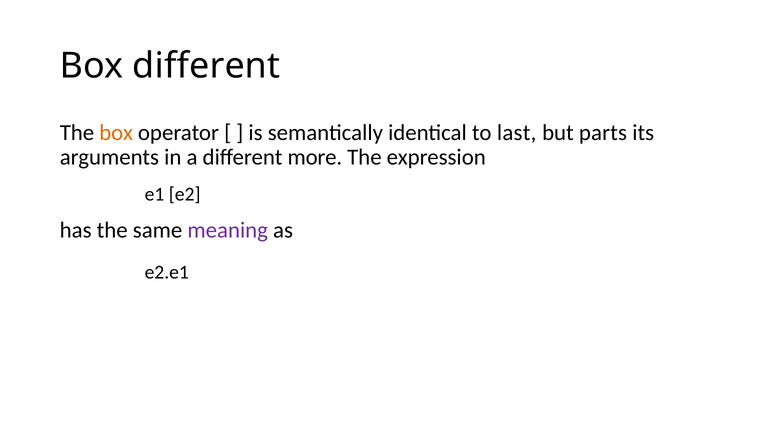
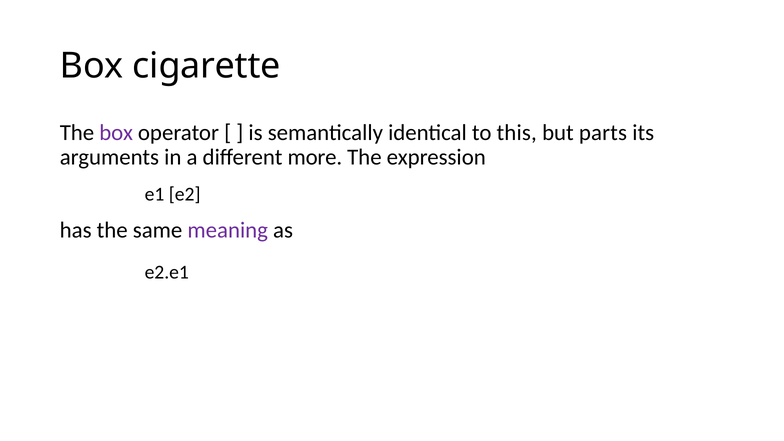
Box different: different -> cigarette (207, 66)
box colour: orange -> purple (116, 133)
last: last -> this (517, 133)
